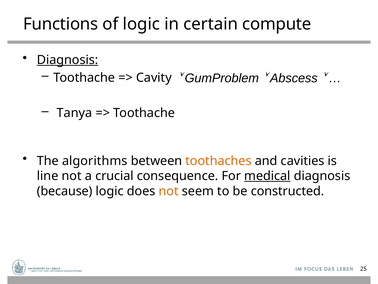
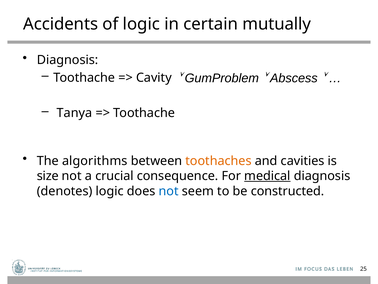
Functions: Functions -> Accidents (61, 24)
compute: compute -> mutually (277, 24)
Diagnosis underline: present -> none (68, 60)
line: line -> size (48, 176)
because: because -> denotes (65, 191)
not colour: orange -> blue (169, 191)
